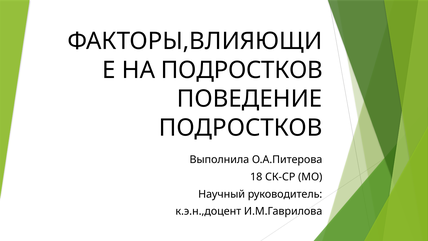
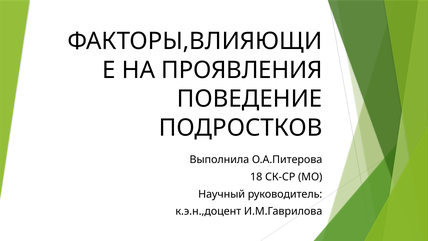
НА ПОДРОСТКОВ: ПОДРОСТКОВ -> ПРОЯВЛЕНИЯ (242, 70)
